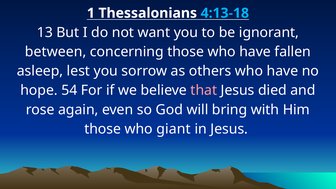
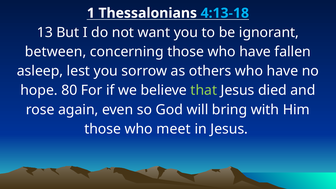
54: 54 -> 80 (69, 90)
that colour: pink -> light green (204, 90)
giant: giant -> meet (174, 129)
